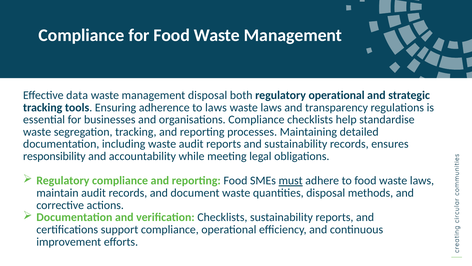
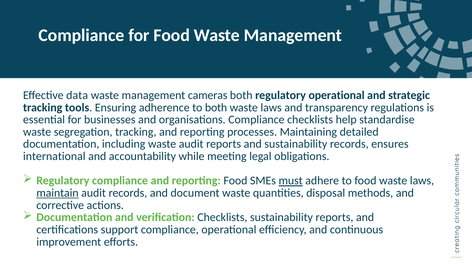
management disposal: disposal -> cameras (208, 95)
to laws: laws -> both (216, 107)
responsibility: responsibility -> international (54, 156)
maintain underline: none -> present (57, 193)
